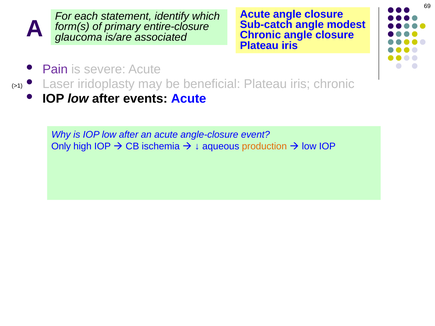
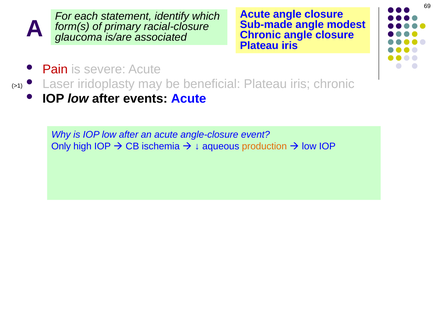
Sub-catch: Sub-catch -> Sub-made (266, 25)
entire-closure: entire-closure -> racial-closure (176, 27)
Pain colour: purple -> red (55, 69)
